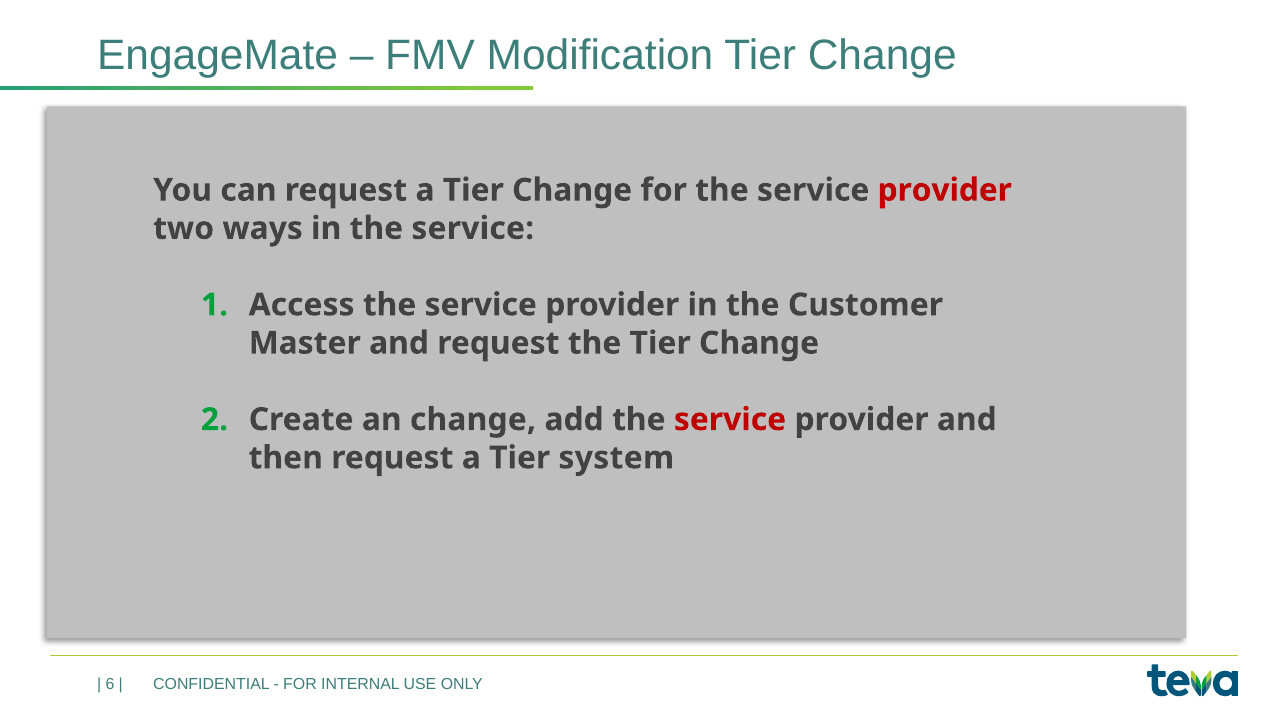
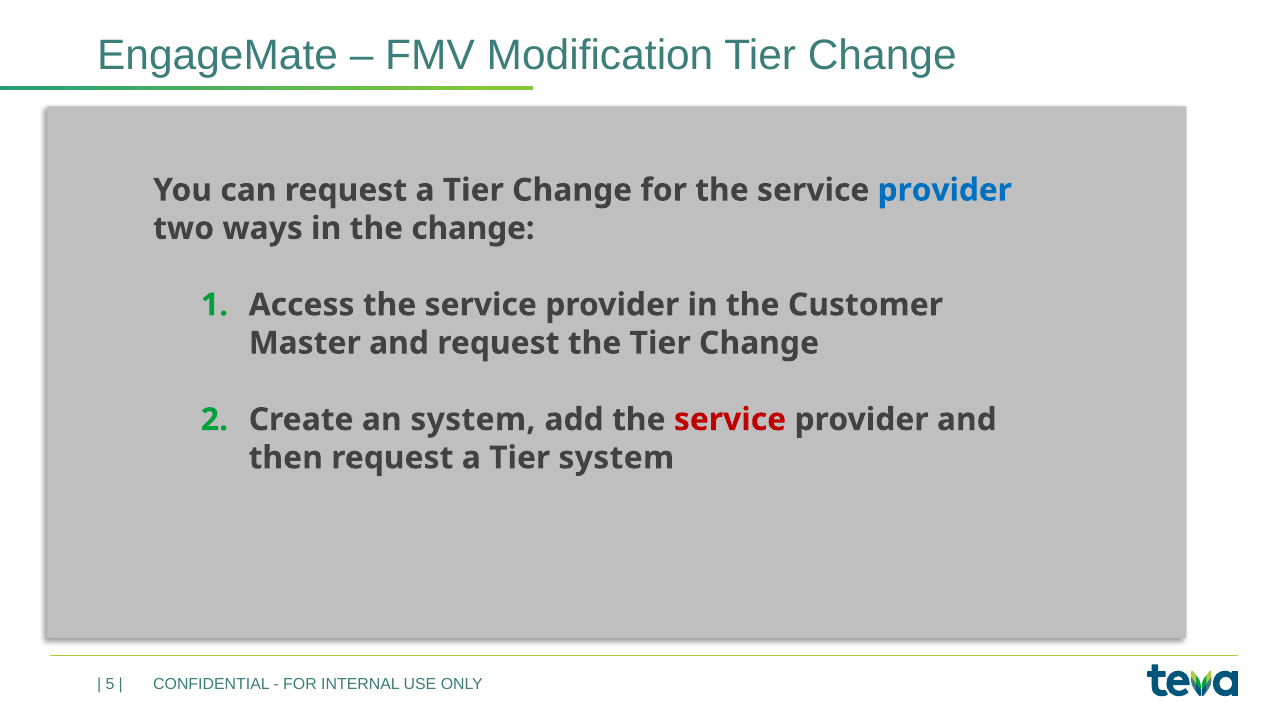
provider colour: red -> blue (945, 190)
in the service: service -> change (473, 228)
an change: change -> system (473, 419)
6: 6 -> 5 (110, 684)
